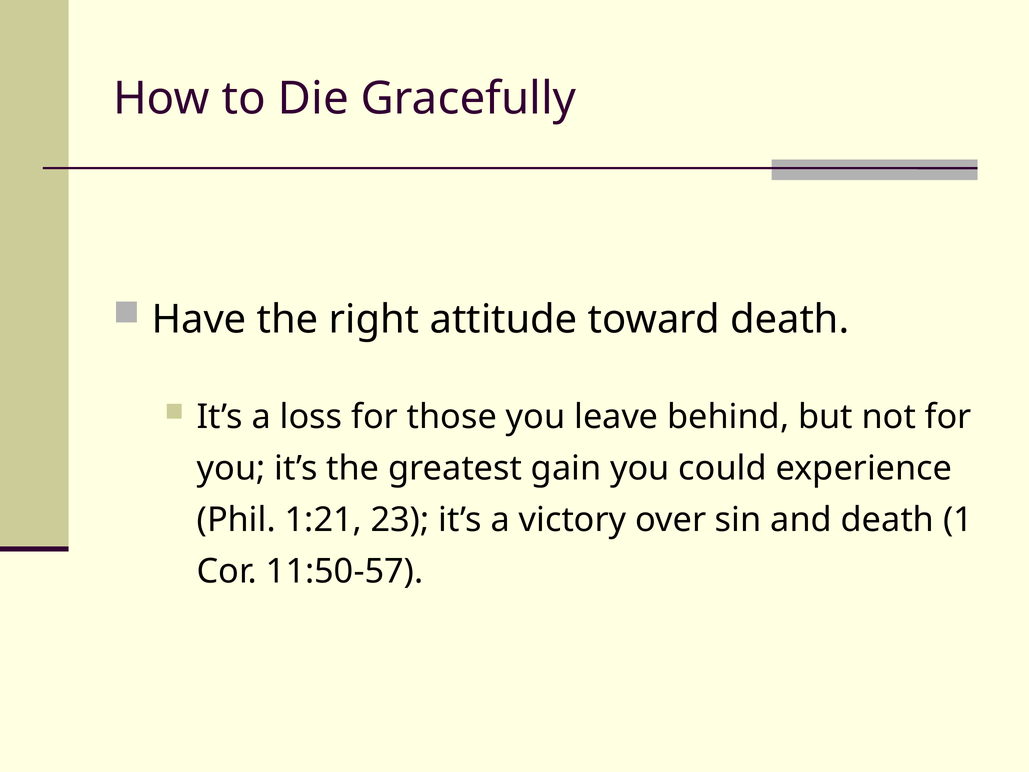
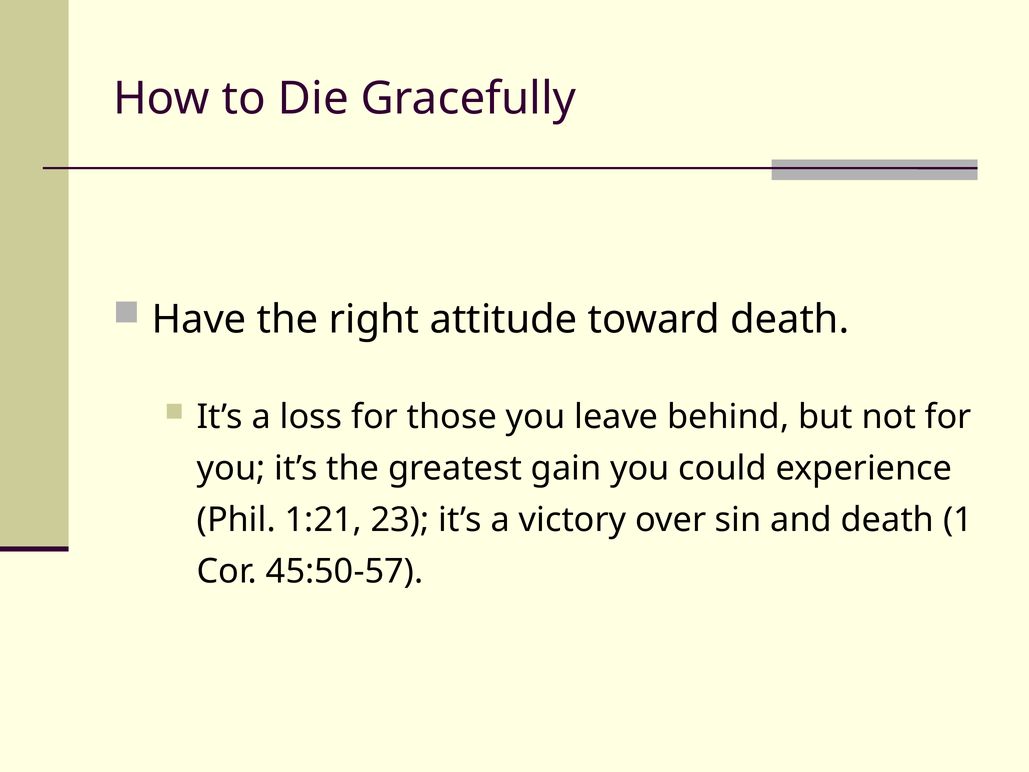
11:50-57: 11:50-57 -> 45:50-57 (345, 571)
